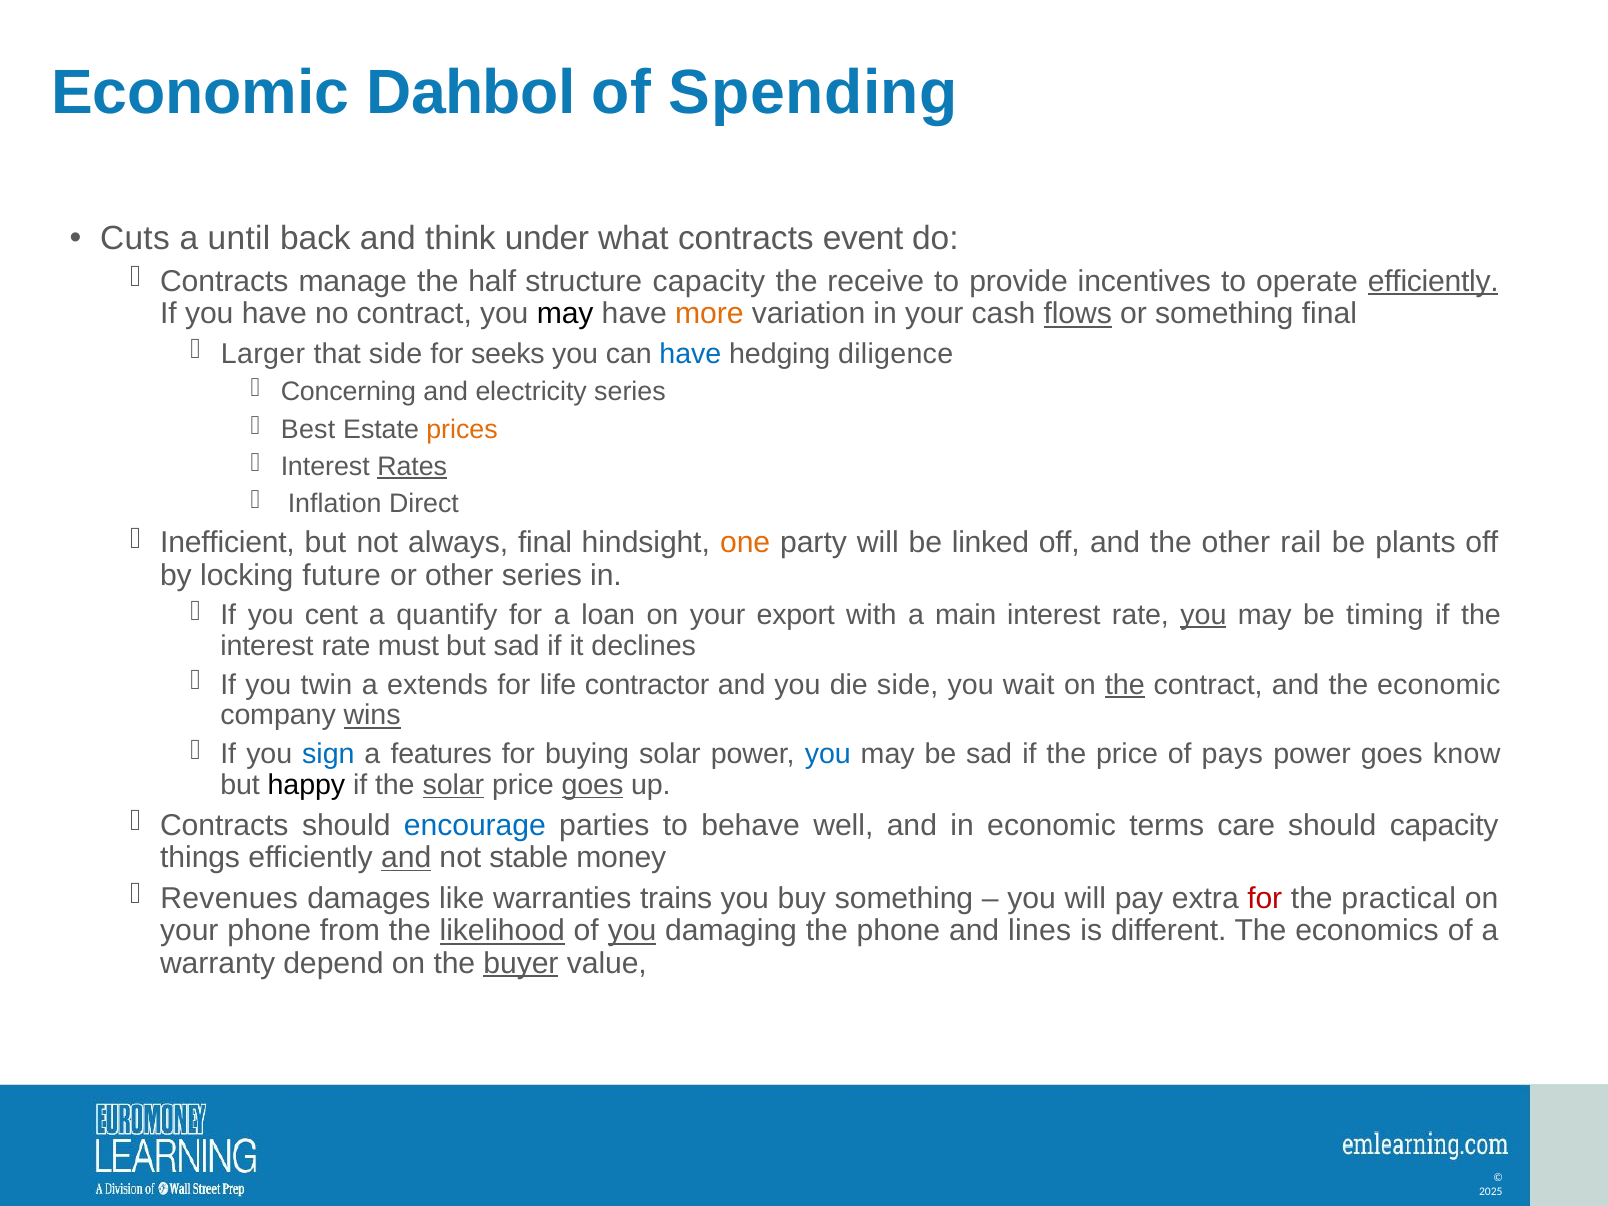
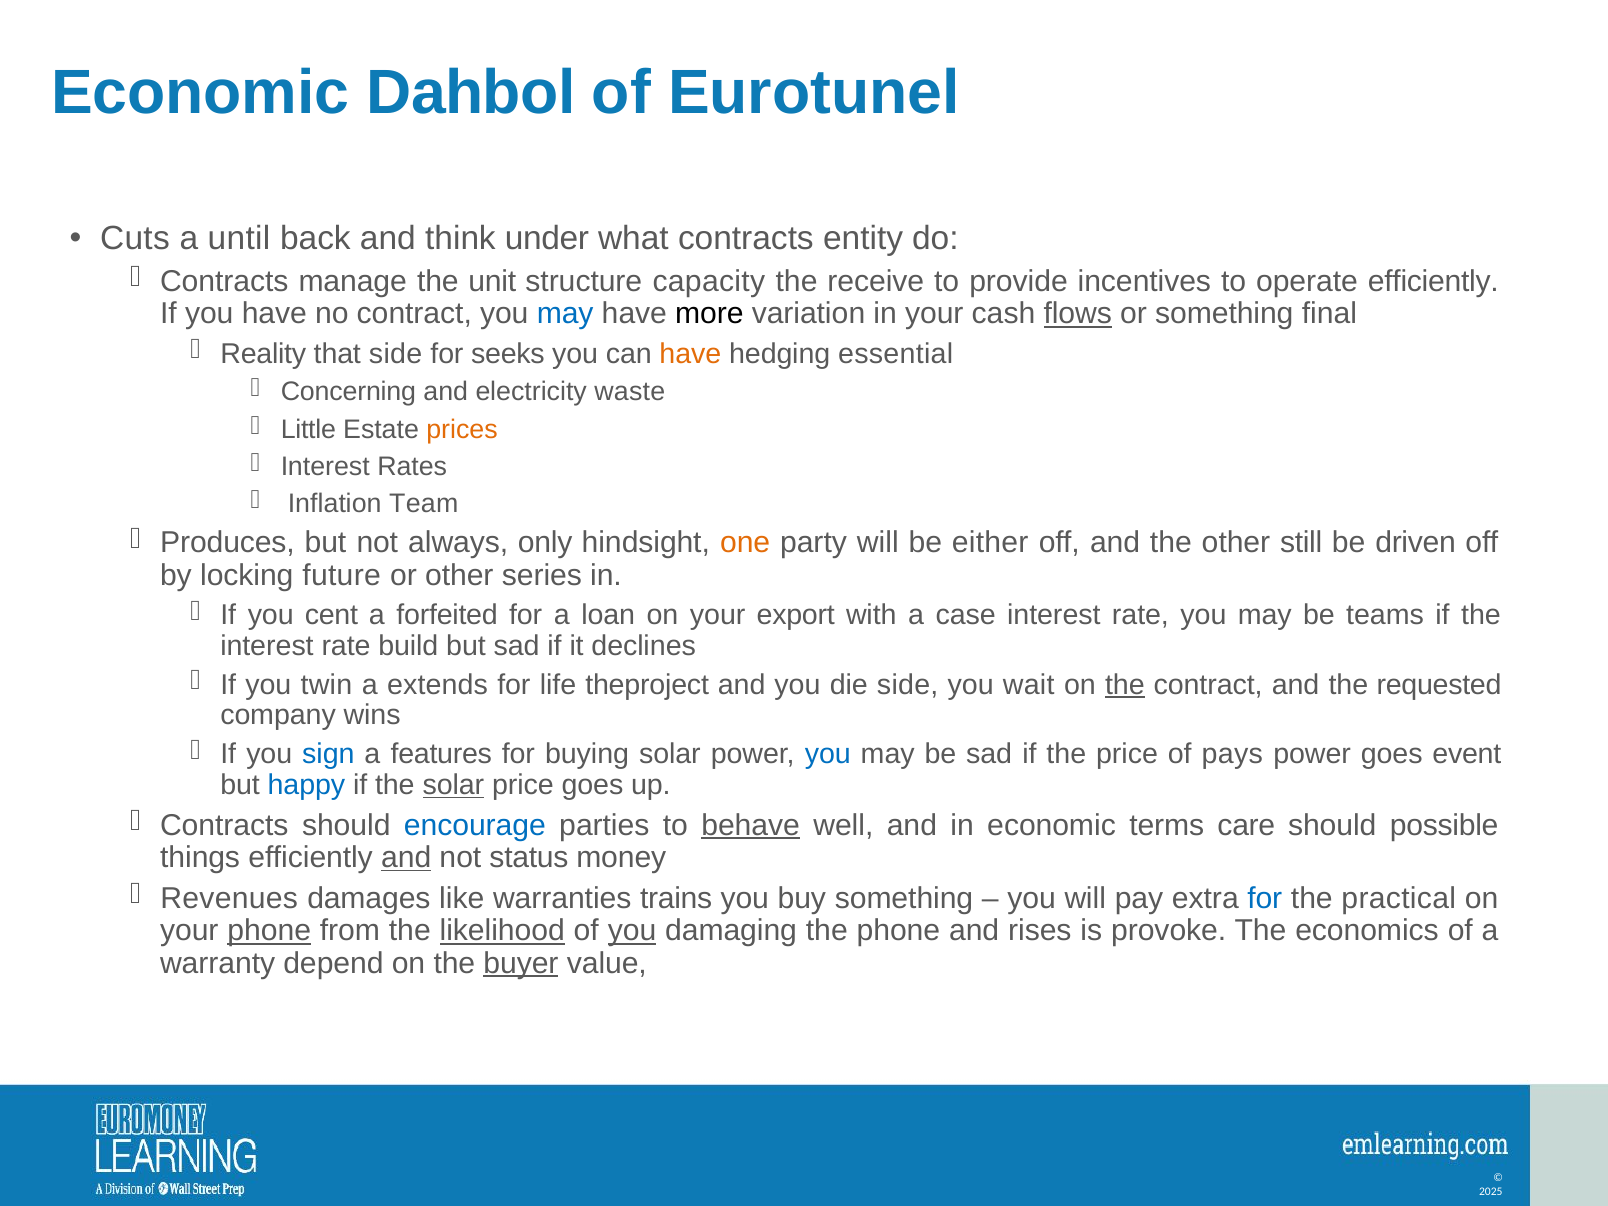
Spending: Spending -> Eurotunel (814, 93)
event: event -> entity (863, 239)
half: half -> unit (492, 281)
efficiently underline: present -> none (1433, 281)
may colour: black -> blue (565, 314)
more colour: orange -> black (709, 314)
Larger: Larger -> Reality (263, 354)
have colour: blue -> orange (690, 354)
diligence: diligence -> essential (896, 354)
electricity series: series -> waste (630, 392)
Best: Best -> Little (308, 429)
Rates underline: present -> none (412, 466)
Direct: Direct -> Team (424, 504)
Inefficient: Inefficient -> Produces (227, 543)
always final: final -> only (545, 543)
linked: linked -> either (990, 543)
rail: rail -> still (1301, 543)
plants: plants -> driven (1416, 543)
quantify: quantify -> forfeited (447, 615)
main: main -> case (966, 615)
you underline: present -> none (1203, 615)
timing: timing -> teams (1385, 615)
must: must -> build (408, 646)
contractor: contractor -> theproject (647, 685)
the economic: economic -> requested (1439, 685)
wins underline: present -> none (372, 715)
know: know -> event (1467, 755)
happy colour: black -> blue (306, 785)
goes underline: present -> none (592, 785)
behave underline: none -> present (751, 825)
should capacity: capacity -> possible (1444, 825)
stable: stable -> status (529, 858)
for colour: red -> blue (1265, 898)
phone underline: none -> present (269, 931)
lines: lines -> rises (1040, 931)
different: different -> provoke (1169, 931)
